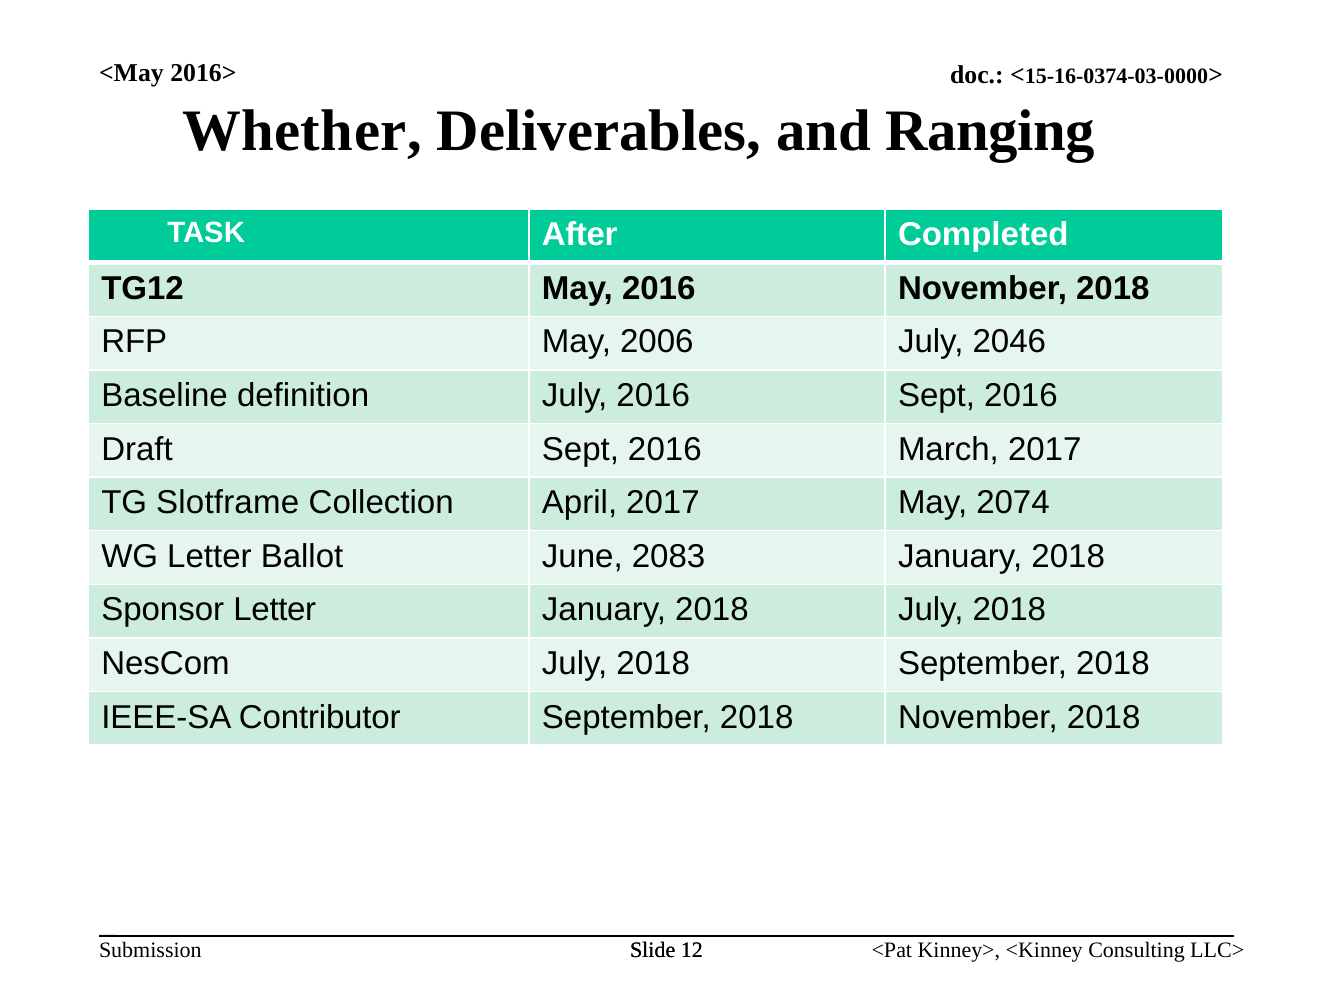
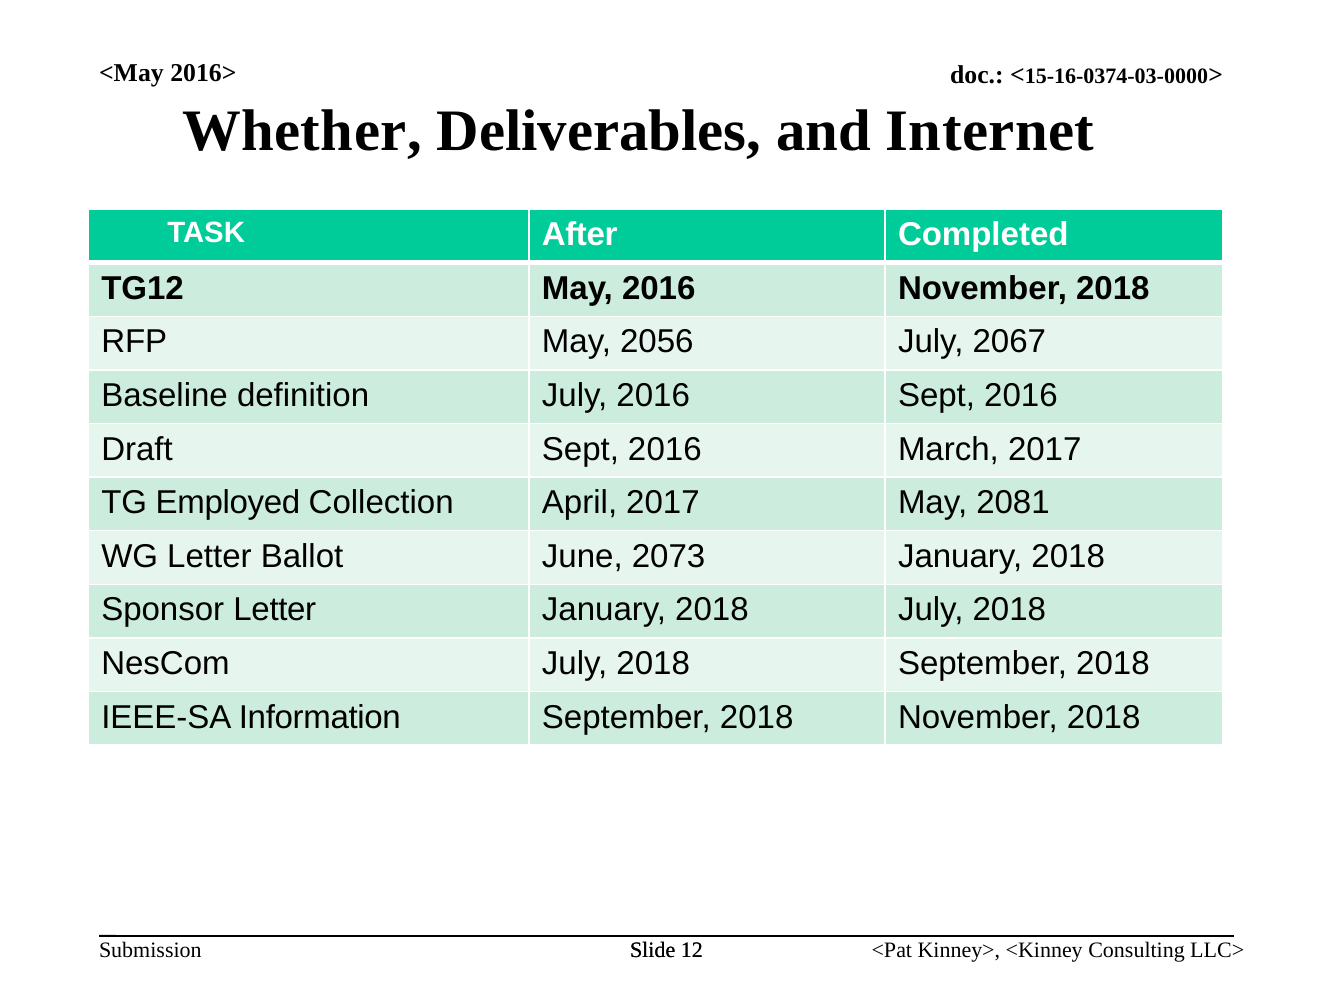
Ranging: Ranging -> Internet (990, 131)
2006: 2006 -> 2056 (657, 342)
2046: 2046 -> 2067 (1009, 342)
Slotframe: Slotframe -> Employed (228, 503)
2074: 2074 -> 2081 (1013, 503)
2083: 2083 -> 2073 (669, 557)
Contributor: Contributor -> Information (320, 717)
